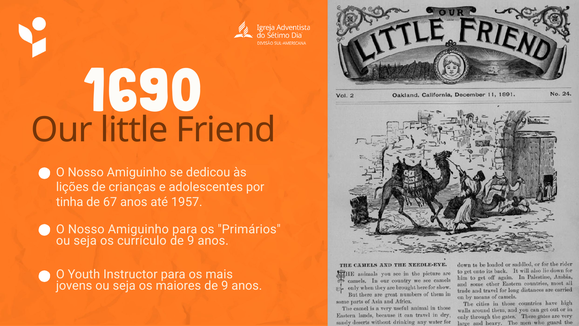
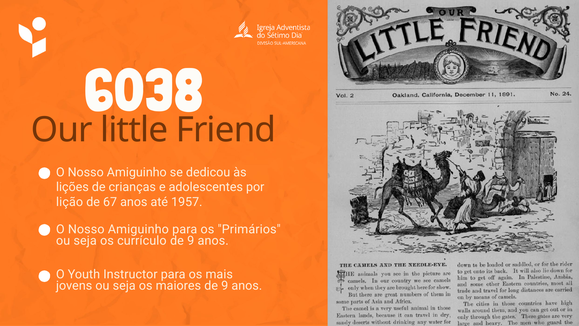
1690: 1690 -> 6038 (144, 91)
tinha: tinha -> lição (70, 202)
